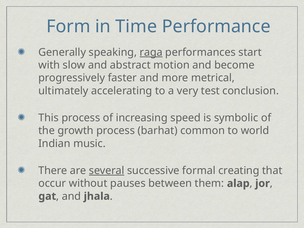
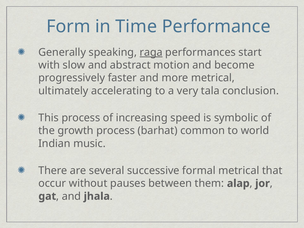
test: test -> tala (210, 91)
several underline: present -> none (107, 171)
formal creating: creating -> metrical (239, 171)
